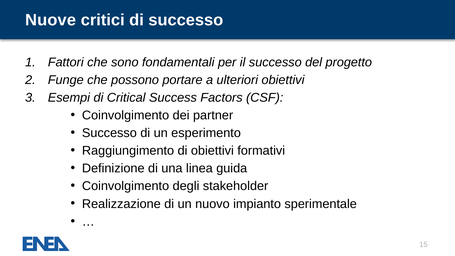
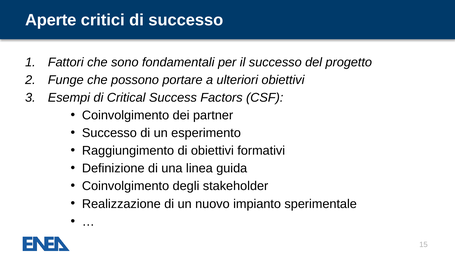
Nuove: Nuove -> Aperte (51, 20)
